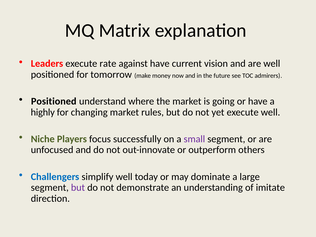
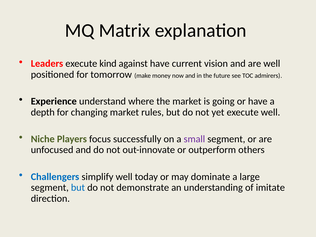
rate: rate -> kind (108, 64)
Positioned: Positioned -> Experience (54, 101)
highly: highly -> depth (43, 112)
but colour: purple -> blue (78, 188)
